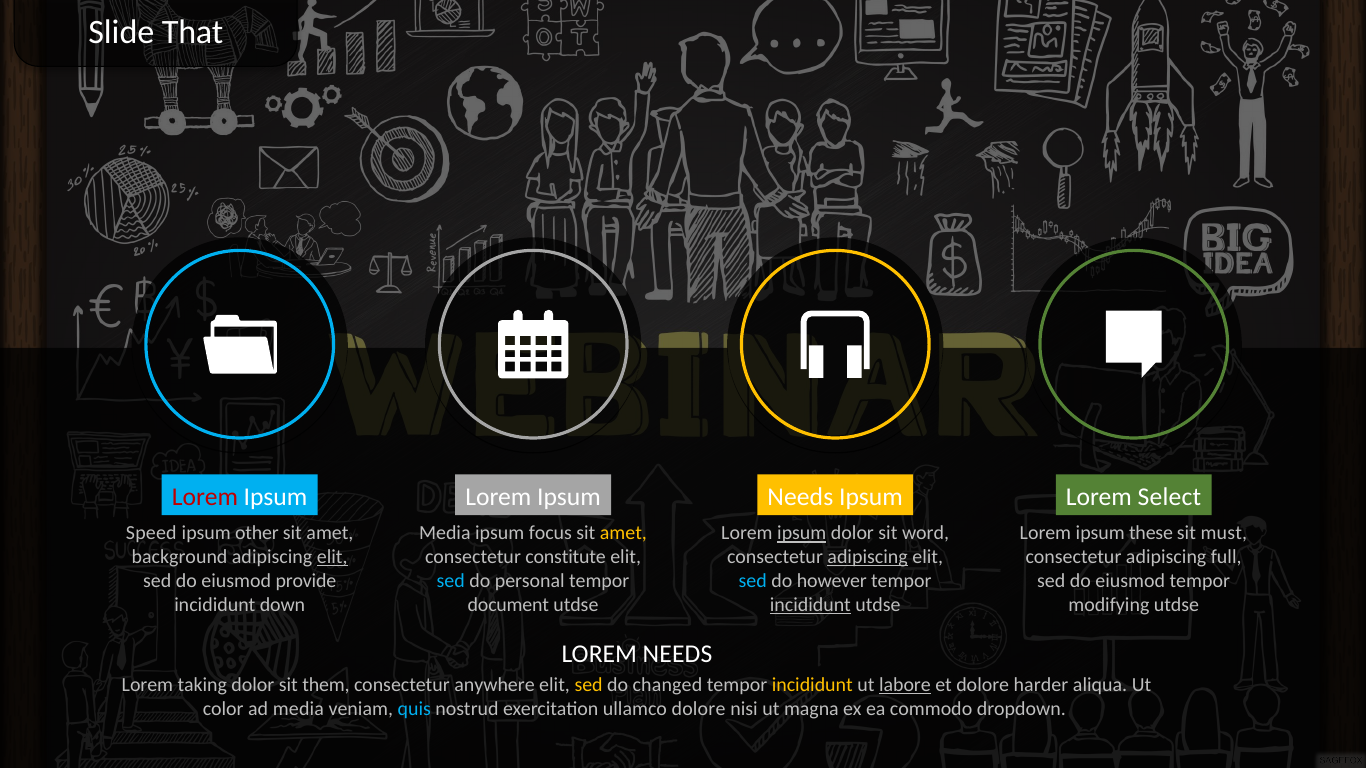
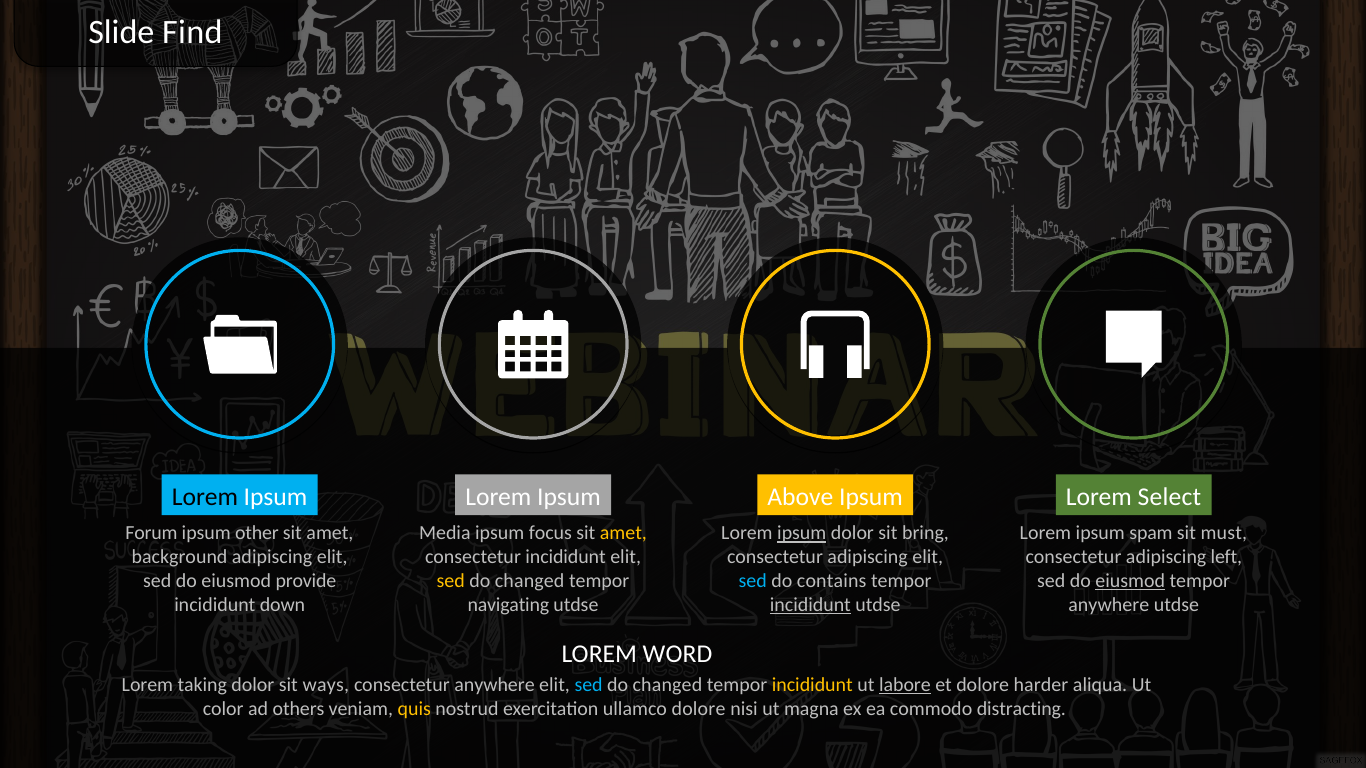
That: That -> Find (192, 32)
Lorem colour: red -> black (205, 497)
Needs: Needs -> Above (800, 497)
Speed: Speed -> Forum (151, 534)
word: word -> bring (925, 534)
these: these -> spam (1151, 534)
elit underline: present -> none (332, 558)
consectetur constitute: constitute -> incididunt (566, 558)
adipiscing underline: present -> none (868, 558)
full: full -> left (1226, 558)
sed colour: light blue -> yellow (451, 581)
personal: personal -> changed (530, 581)
however: however -> contains (832, 581)
eiusmod underline: none -> present (1130, 581)
document: document -> navigating (508, 605)
modifying: modifying -> anywhere (1109, 605)
LOREM NEEDS: NEEDS -> WORD (678, 654)
them: them -> ways (326, 685)
sed colour: yellow -> light blue (589, 685)
ad media: media -> others (299, 709)
quis colour: light blue -> yellow (414, 709)
dropdown: dropdown -> distracting (1021, 709)
